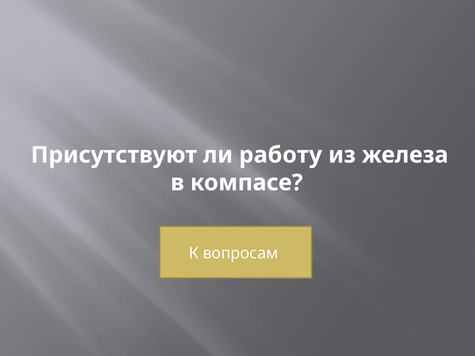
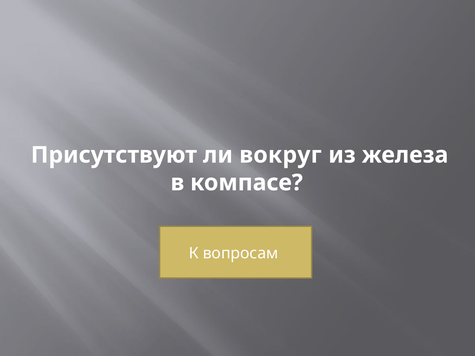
работу: работу -> вокруг (281, 155)
